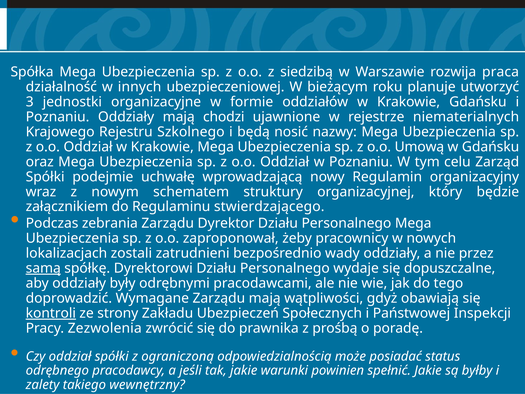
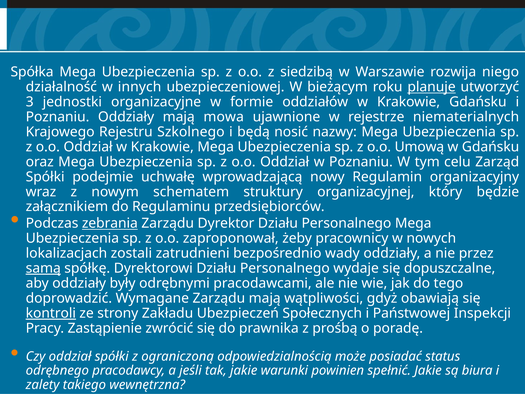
praca: praca -> niego (501, 72)
planuje underline: none -> present (432, 87)
chodzi: chodzi -> mowa (224, 117)
stwierdzającego: stwierdzającego -> przedsiębiorców (269, 207)
zebrania underline: none -> present (110, 223)
Zezwolenia: Zezwolenia -> Zastąpienie (105, 328)
byłby: byłby -> biura (477, 370)
wewnętrzny: wewnętrzny -> wewnętrzna (147, 385)
